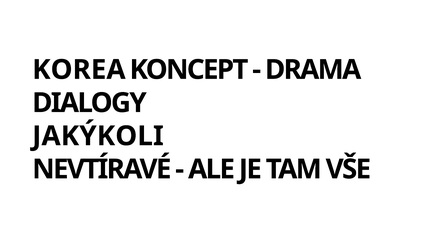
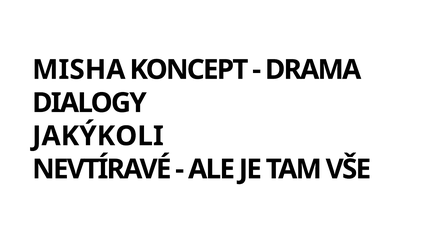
KOREA: KOREA -> MISHA (79, 70)
